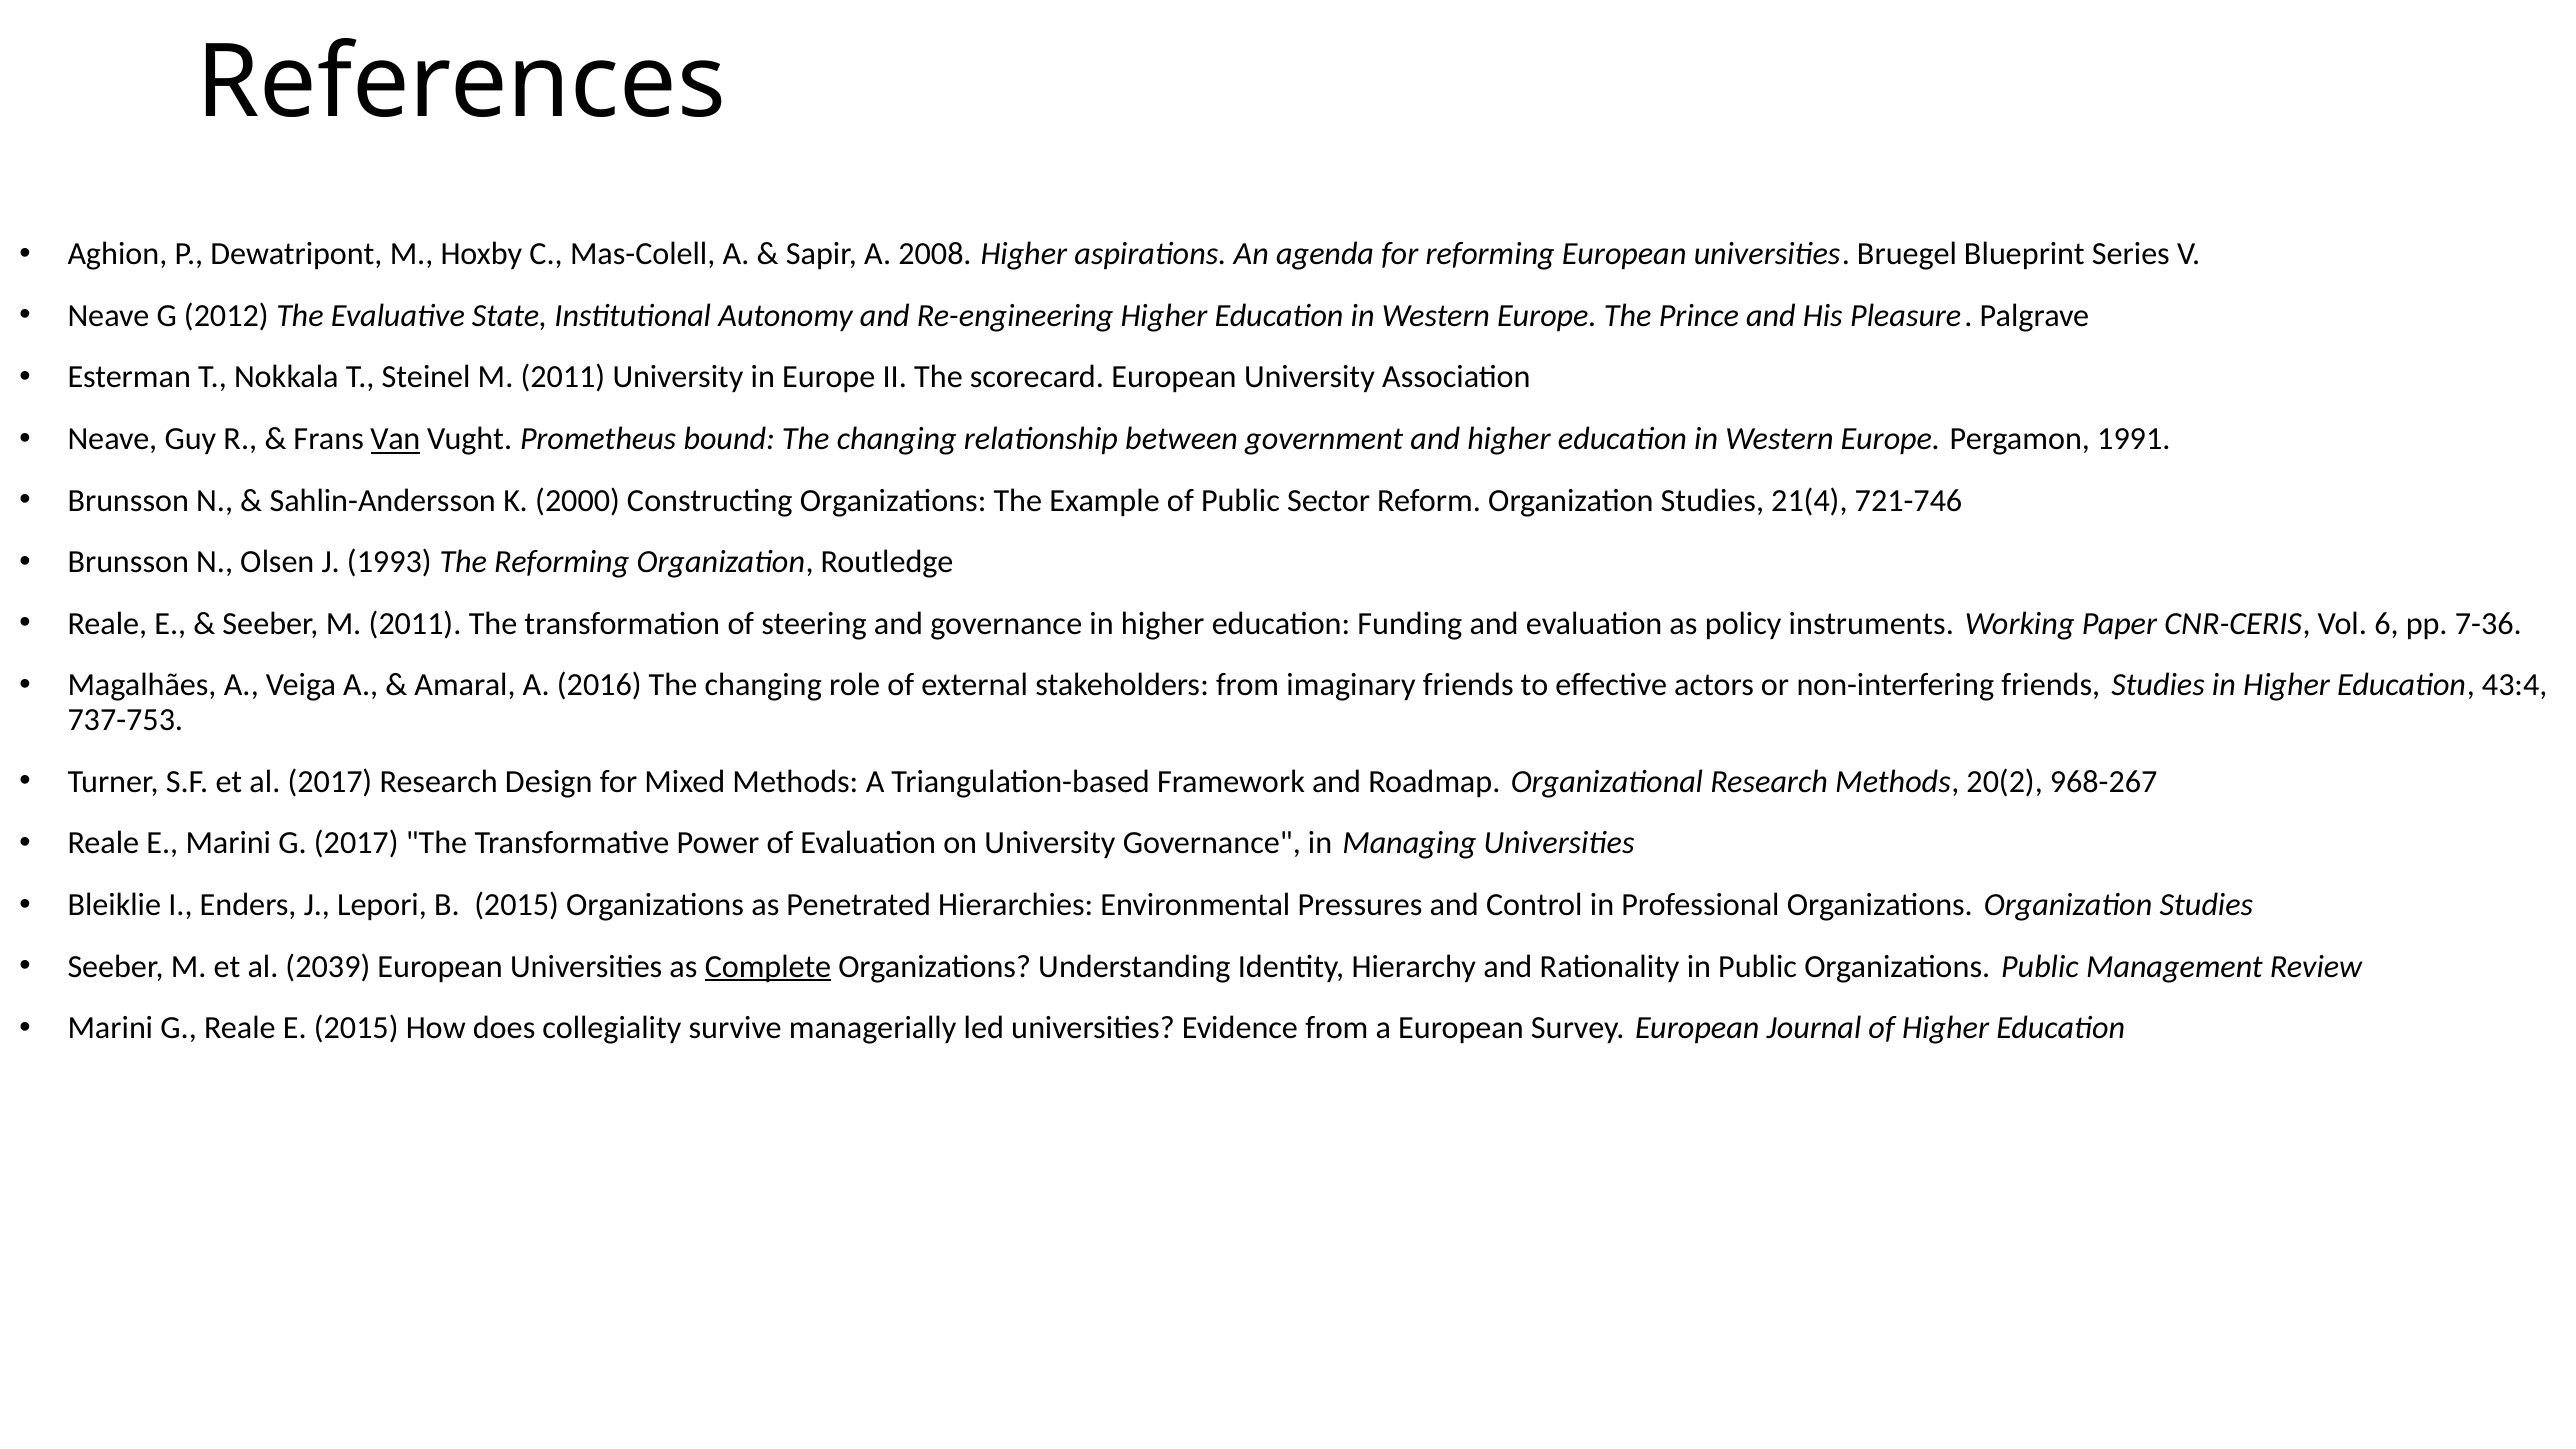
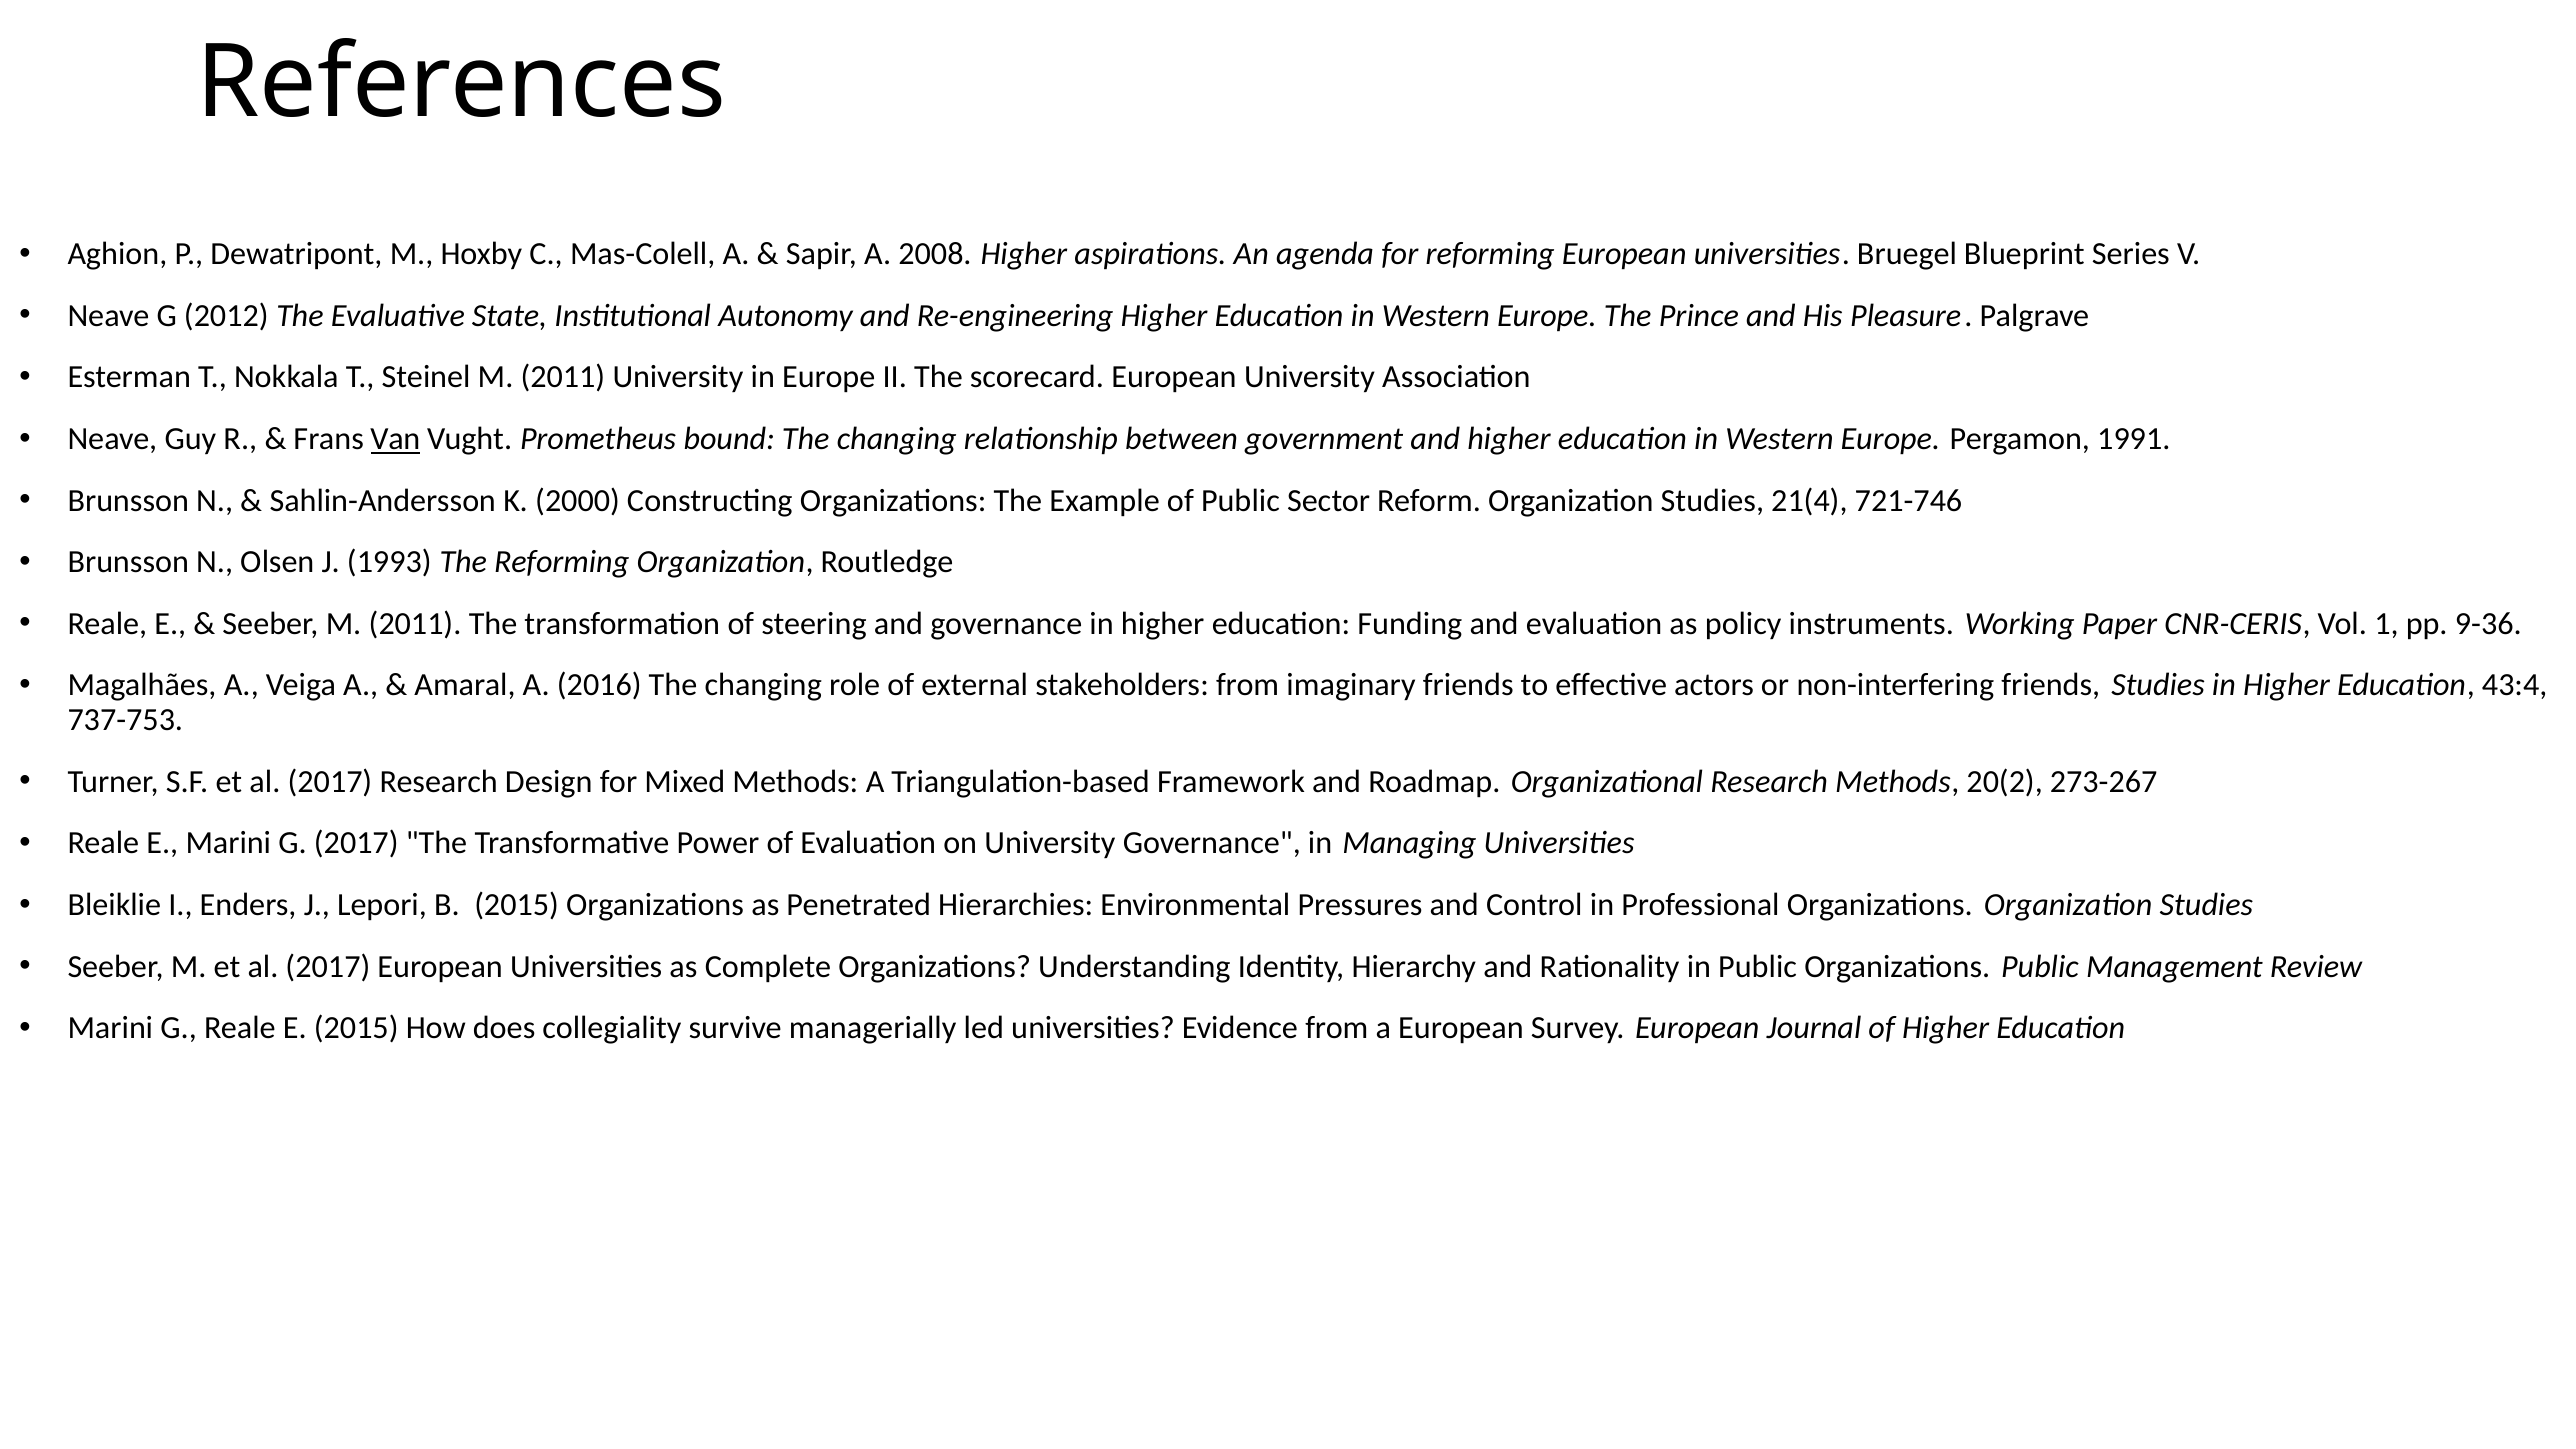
6: 6 -> 1 (2386, 624)
7-36: 7-36 -> 9-36 (2488, 624)
968-267: 968-267 -> 273-267 (2104, 782)
M et al 2039: 2039 -> 2017 (328, 966)
Complete underline: present -> none (768, 966)
